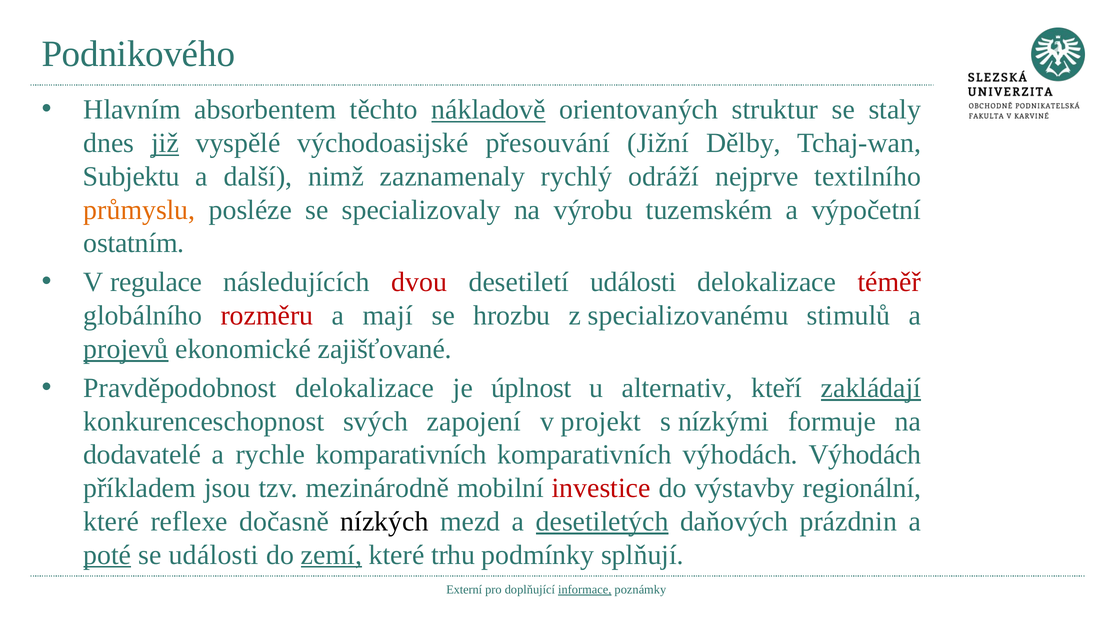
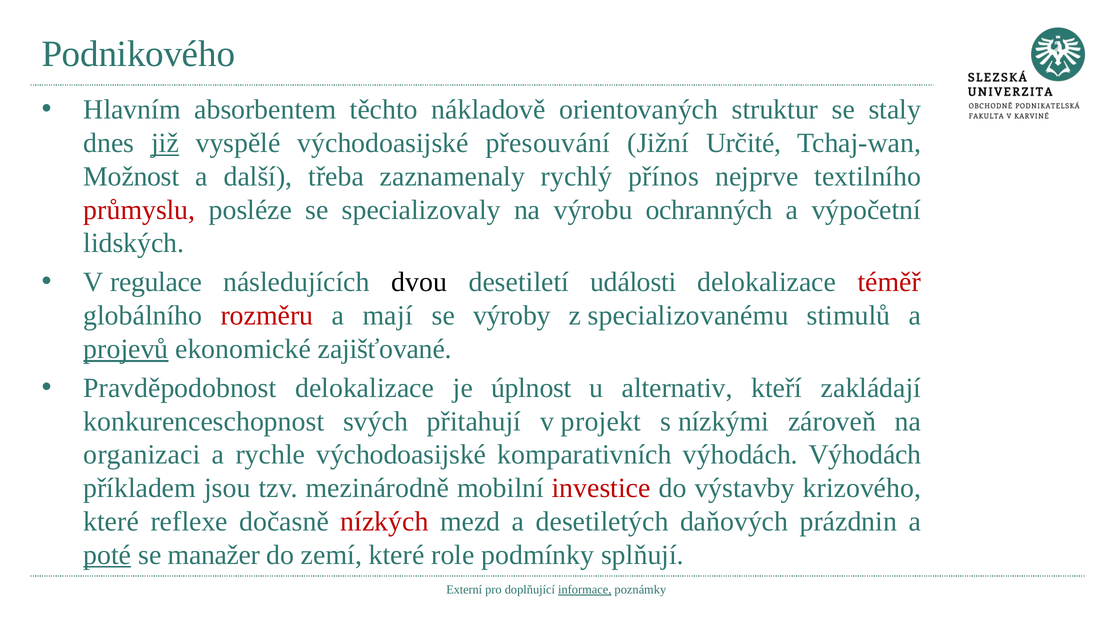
nákladově underline: present -> none (489, 110)
Dělby: Dělby -> Určité (744, 143)
Subjektu: Subjektu -> Možnost (131, 177)
nimž: nimž -> třeba (336, 177)
odráží: odráží -> přínos (663, 177)
průmyslu colour: orange -> red (139, 210)
tuzemském: tuzemském -> ochranných (709, 210)
ostatním: ostatním -> lidských (134, 243)
dvou colour: red -> black (419, 282)
hrozbu: hrozbu -> výroby (512, 316)
zakládají underline: present -> none (871, 388)
zapojení: zapojení -> přitahují (474, 421)
formuje: formuje -> zároveň (832, 421)
dodavatelé: dodavatelé -> organizaci (142, 455)
rychle komparativních: komparativních -> východoasijské (401, 455)
regionální: regionální -> krizového (862, 488)
nízkých colour: black -> red (384, 522)
desetiletých underline: present -> none (602, 522)
se události: události -> manažer (214, 555)
zemí underline: present -> none (331, 555)
trhu: trhu -> role (453, 555)
